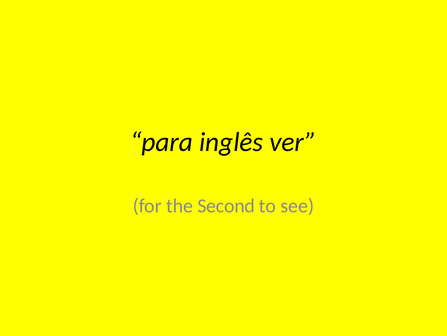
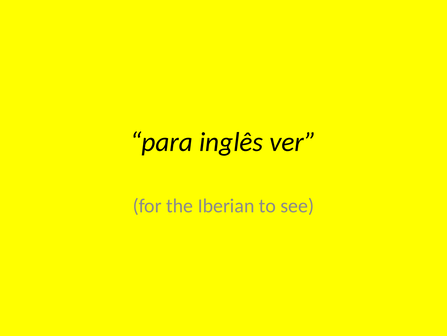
Second: Second -> Iberian (226, 206)
